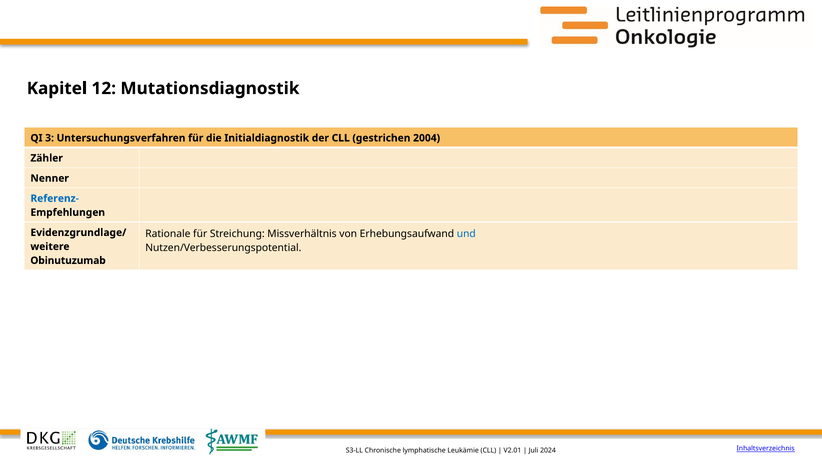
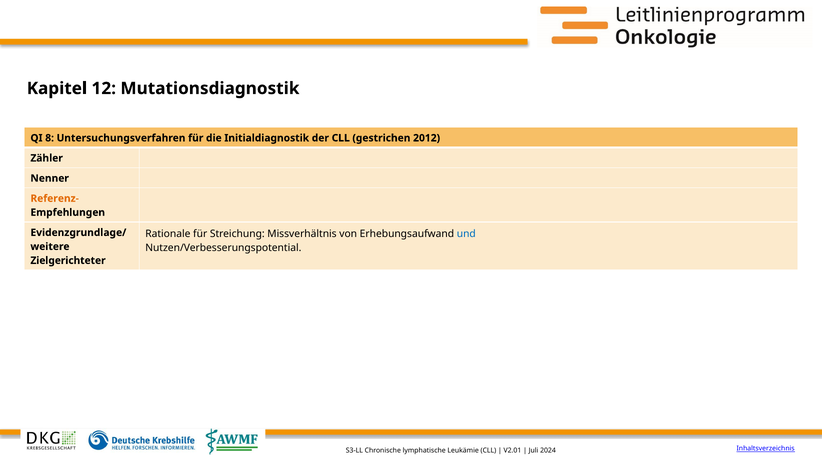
3: 3 -> 8 (50, 138)
2004: 2004 -> 2012 (427, 138)
Referenz- colour: blue -> orange (55, 199)
Obinutuzumab: Obinutuzumab -> Zielgerichteter (68, 261)
